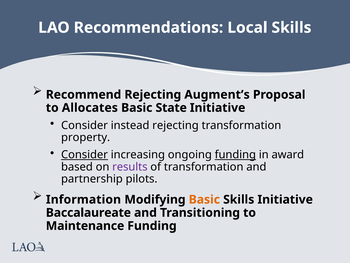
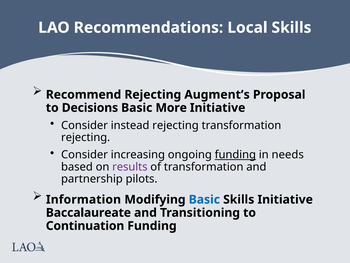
Allocates: Allocates -> Decisions (90, 108)
State: State -> More (171, 108)
property: property -> rejecting (86, 137)
Consider underline: present -> none (85, 154)
award: award -> needs (288, 154)
Basic colour: orange -> blue (204, 199)
Maintenance: Maintenance -> Continuation (85, 225)
